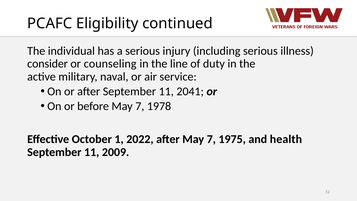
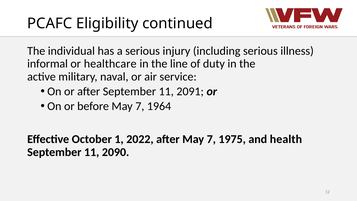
consider: consider -> informal (48, 64)
counseling: counseling -> healthcare (110, 64)
2041: 2041 -> 2091 (190, 91)
1978: 1978 -> 1964 (159, 106)
2009: 2009 -> 2090 (116, 152)
